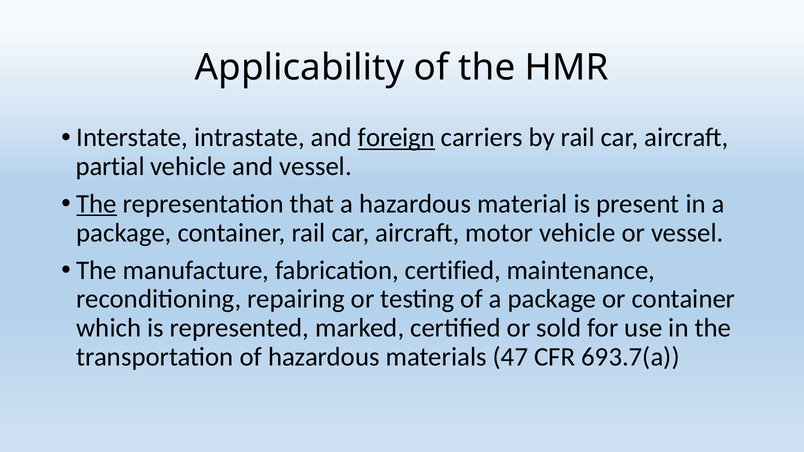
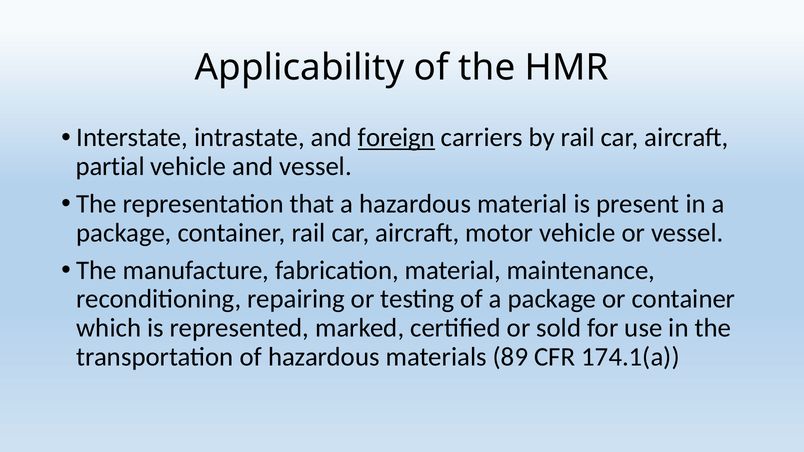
The underline: present -> none (97, 204)
fabrication certified: certified -> material (453, 270)
47: 47 -> 89 (510, 357)
693.7(a: 693.7(a -> 174.1(a (631, 357)
